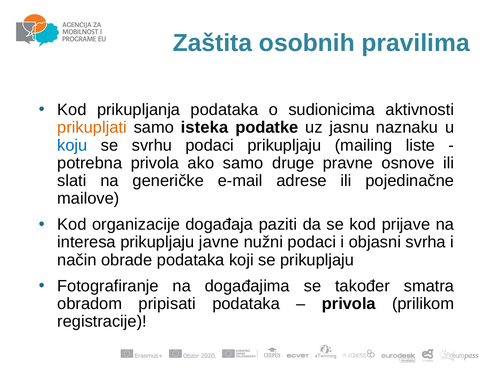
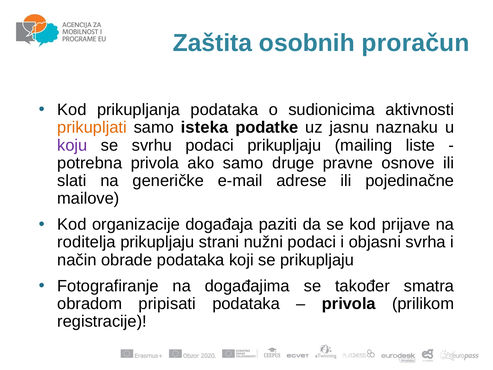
pravilima: pravilima -> proračun (416, 43)
koju colour: blue -> purple (72, 145)
interesa: interesa -> roditelja (86, 242)
javne: javne -> strani (219, 242)
